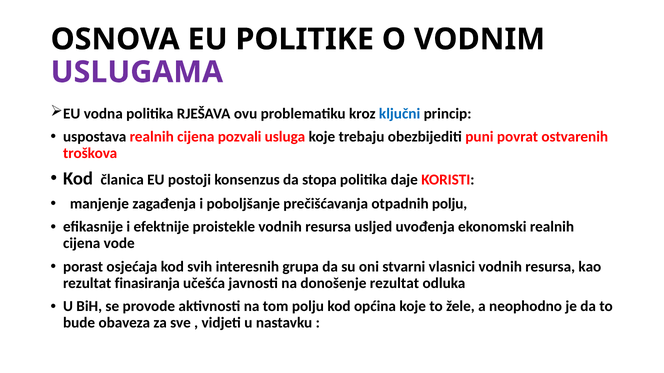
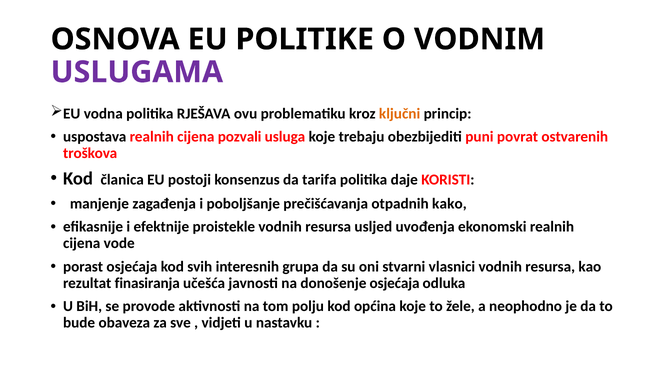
ključni colour: blue -> orange (400, 114)
stopa: stopa -> tarifa (319, 180)
otpadnih polju: polju -> kako (449, 204)
donošenje rezultat: rezultat -> osjećaja (395, 283)
